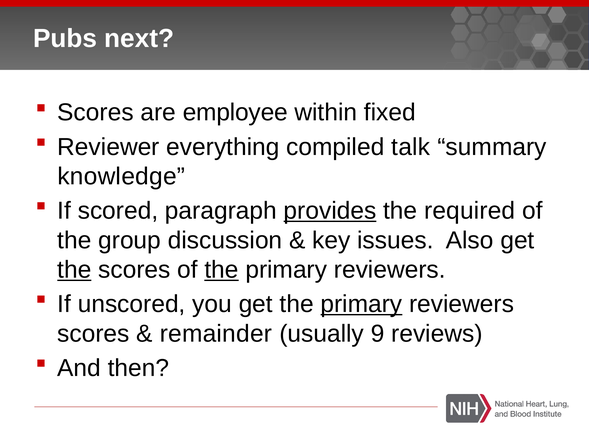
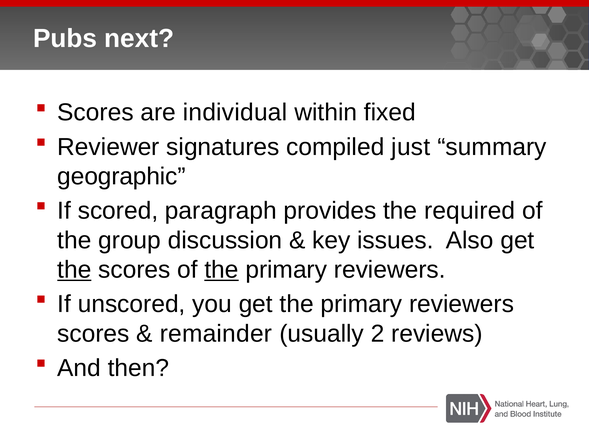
employee: employee -> individual (235, 112)
everything: everything -> signatures (223, 147)
talk: talk -> just (411, 147)
knowledge: knowledge -> geographic (121, 176)
provides underline: present -> none (330, 211)
primary underline: present -> none (361, 304)
9: 9 -> 2 (378, 333)
